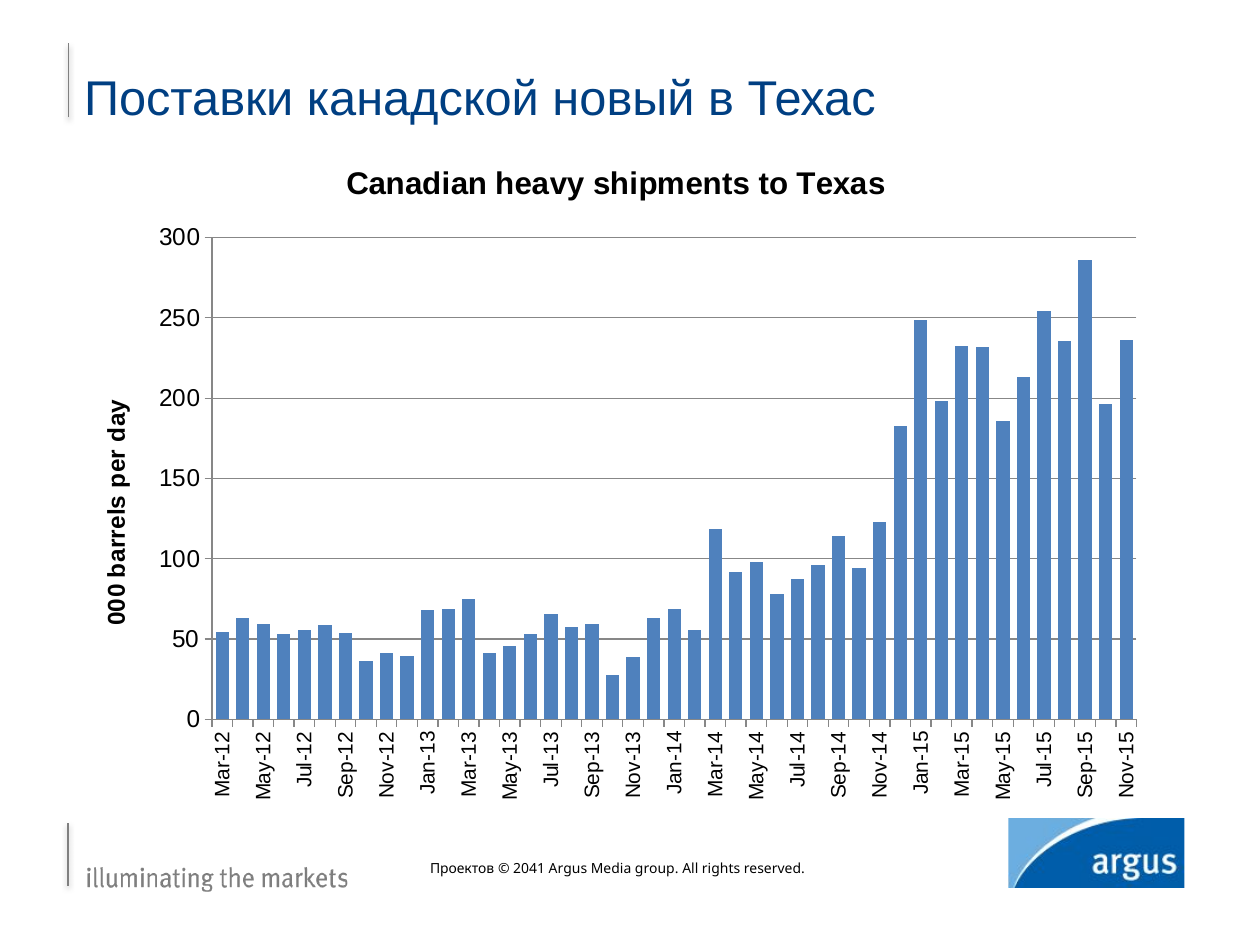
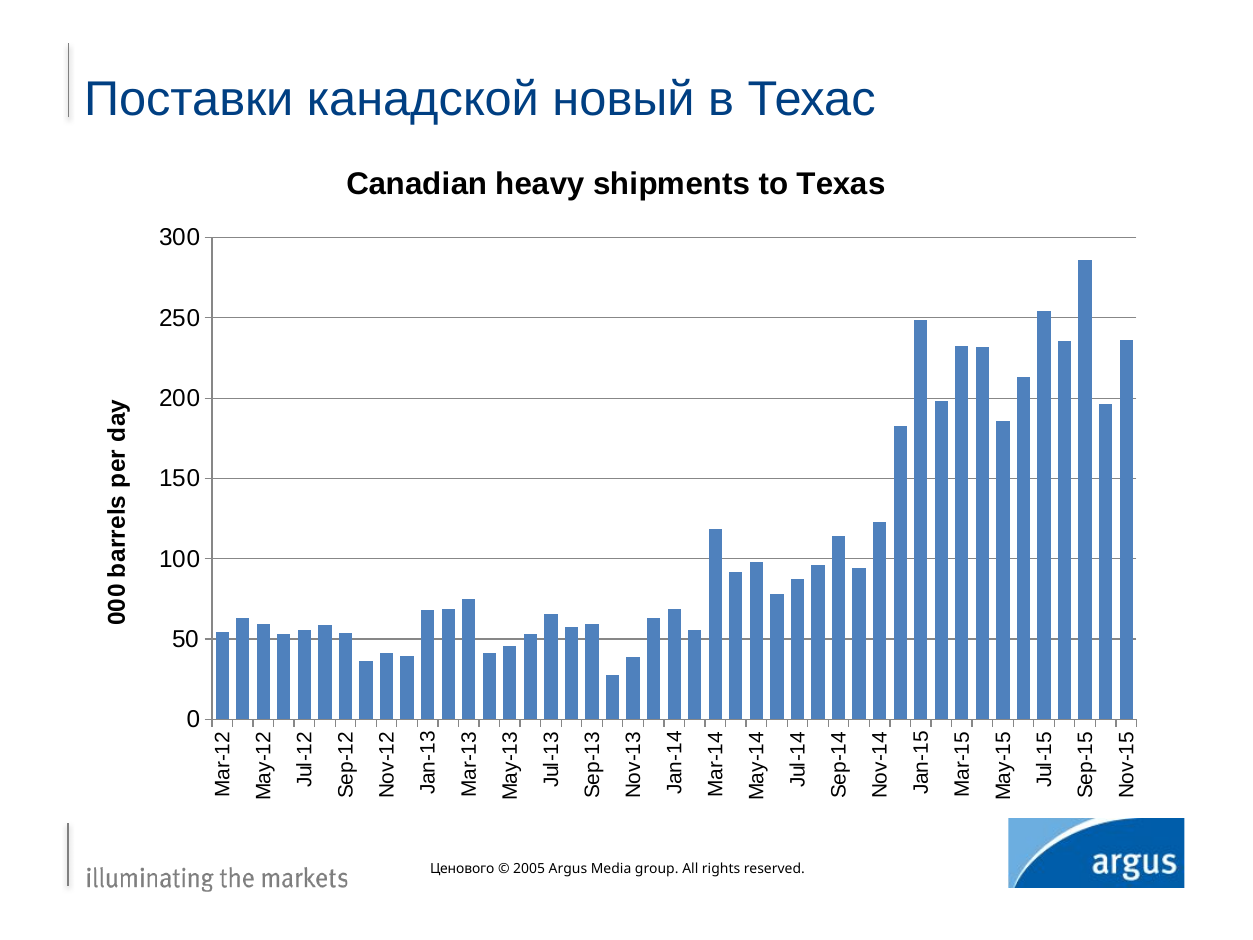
Проектов: Проектов -> Ценового (462, 869)
2041: 2041 -> 2005 (529, 869)
